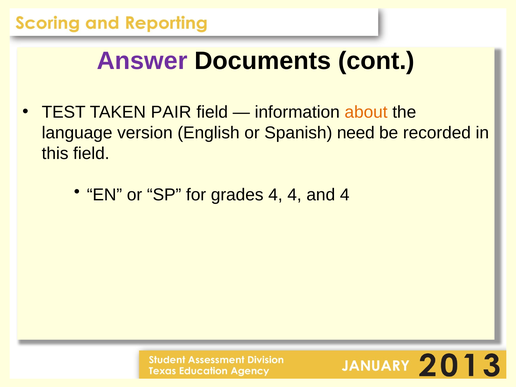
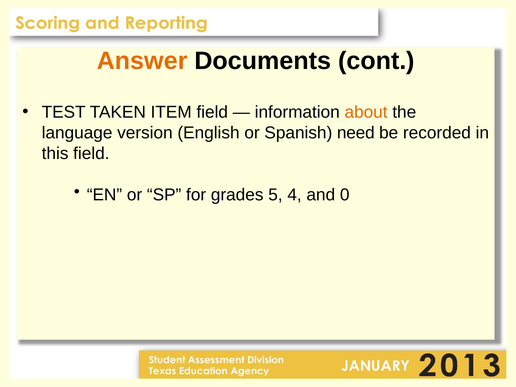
Answer colour: purple -> orange (142, 61)
PAIR: PAIR -> ITEM (171, 112)
grades 4: 4 -> 5 (275, 195)
and 4: 4 -> 0 (345, 195)
